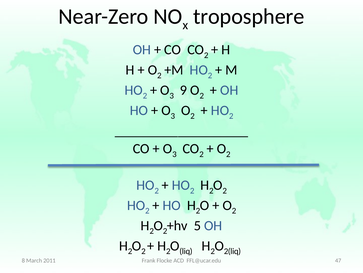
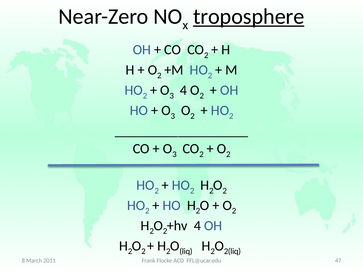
troposphere underline: none -> present (249, 16)
9: 9 -> 4 (183, 90)
5: 5 -> 4 (197, 225)
